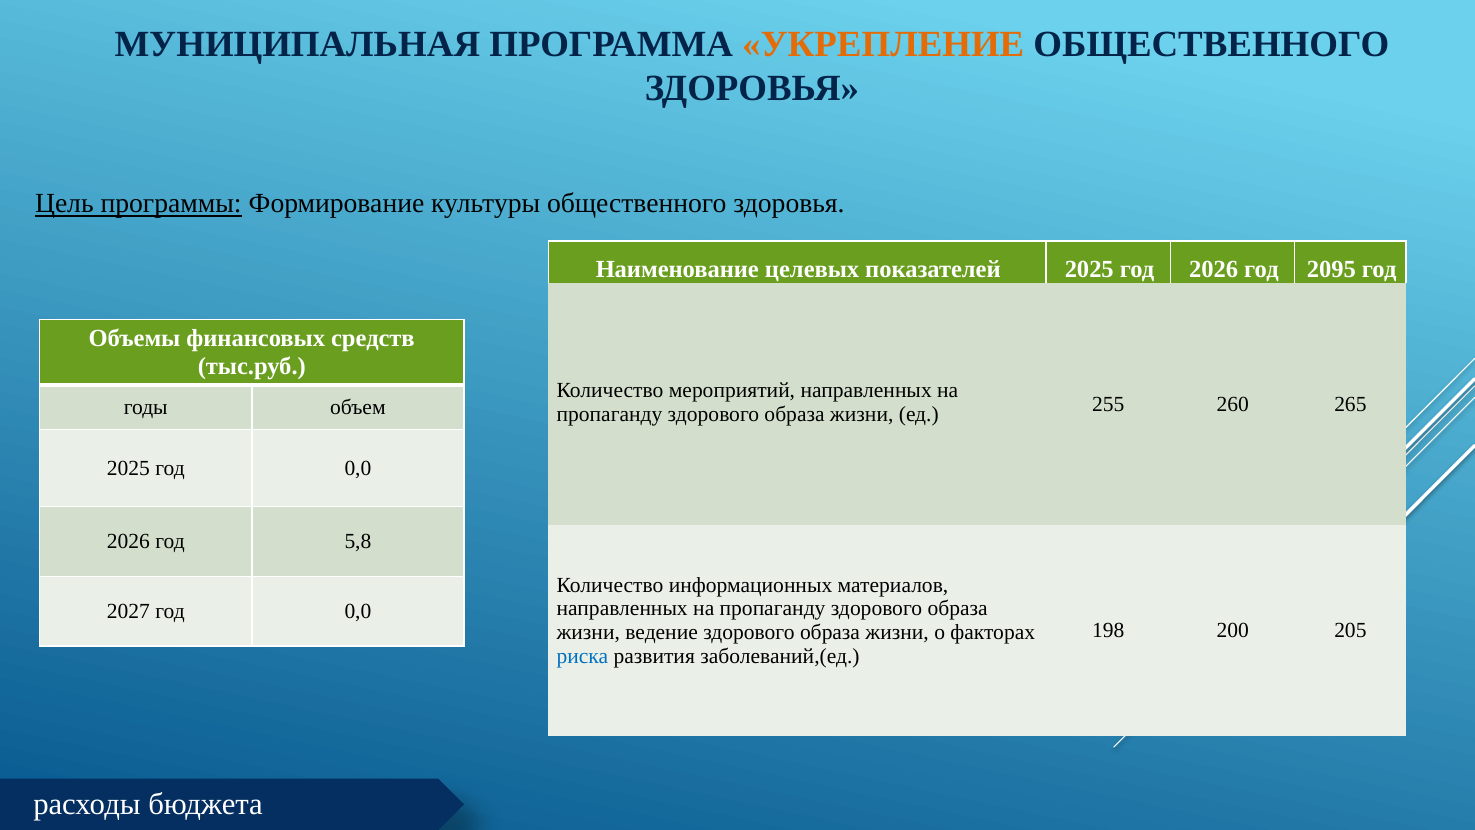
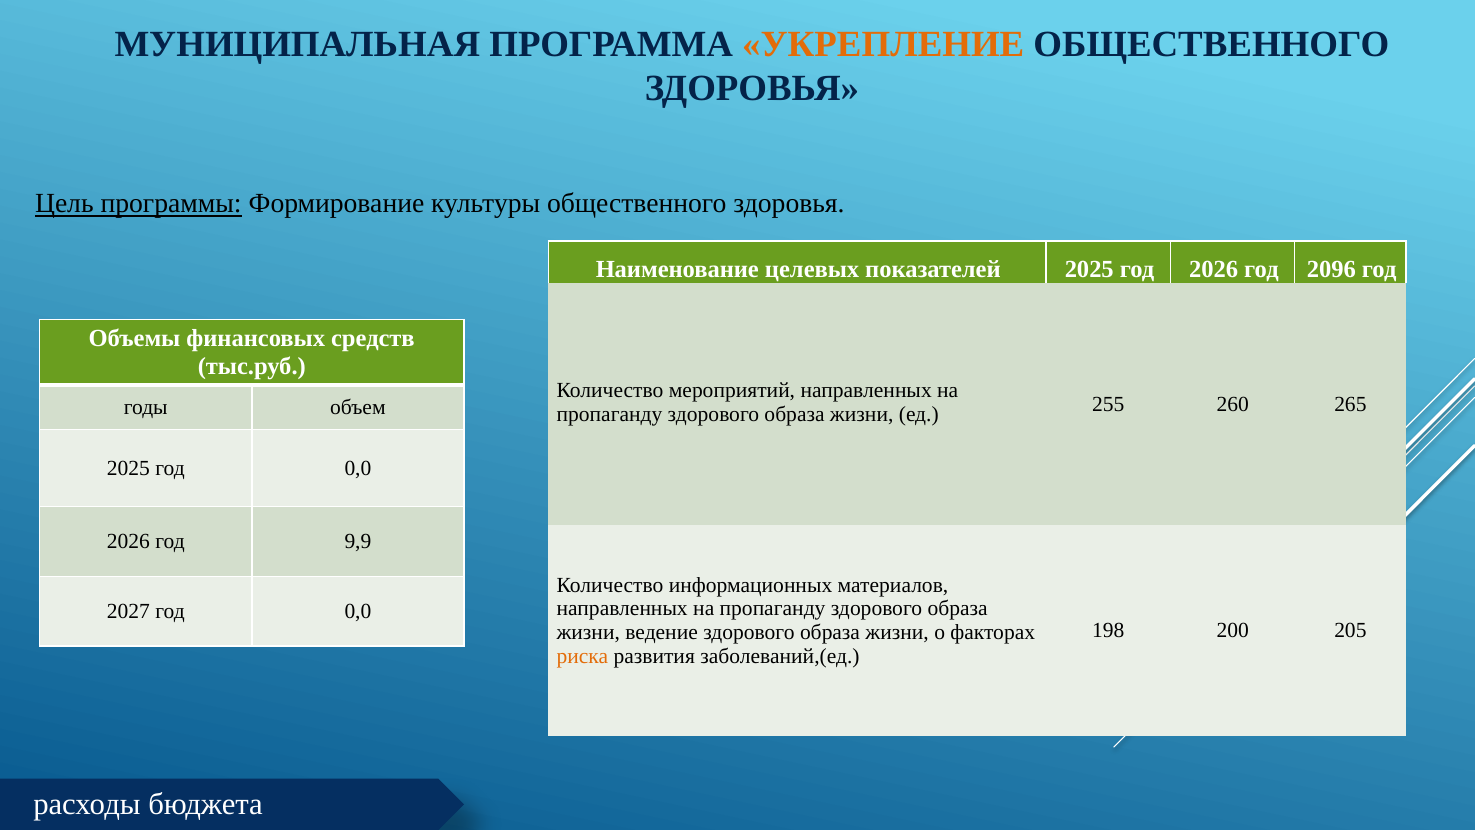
2095: 2095 -> 2096 (1331, 270)
5,8: 5,8 -> 9,9 (358, 541)
риска colour: blue -> orange (582, 656)
